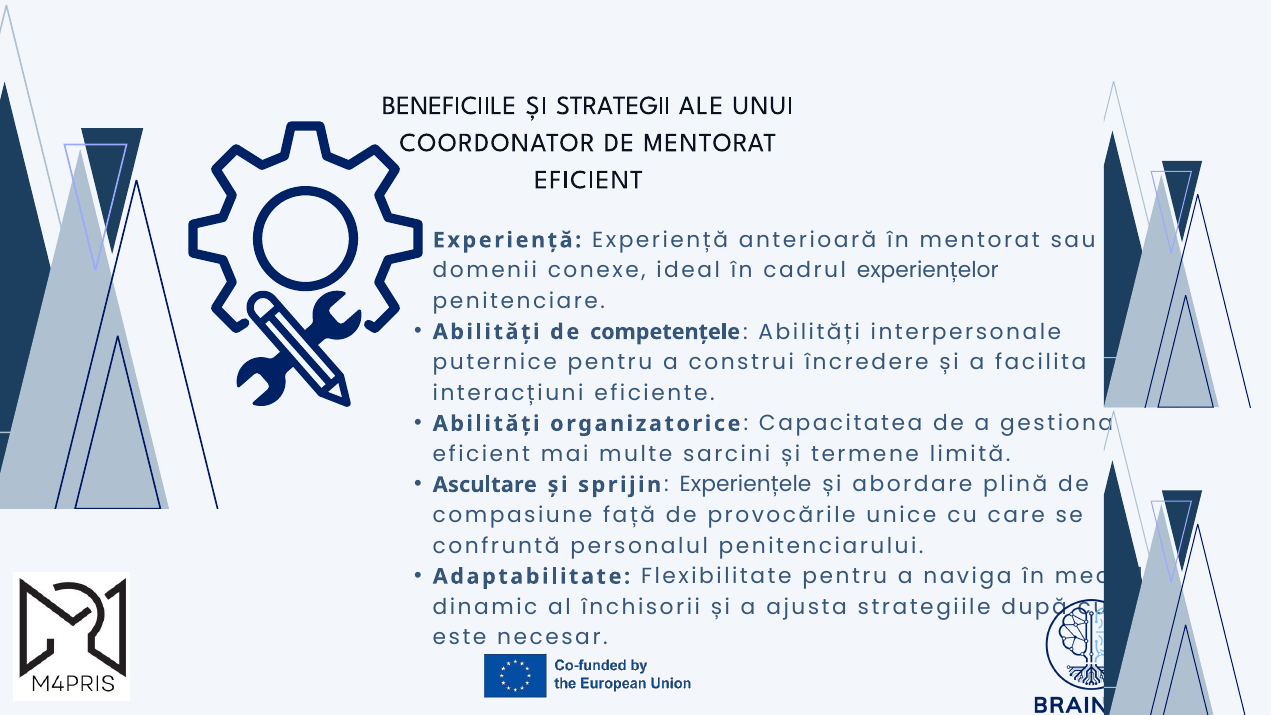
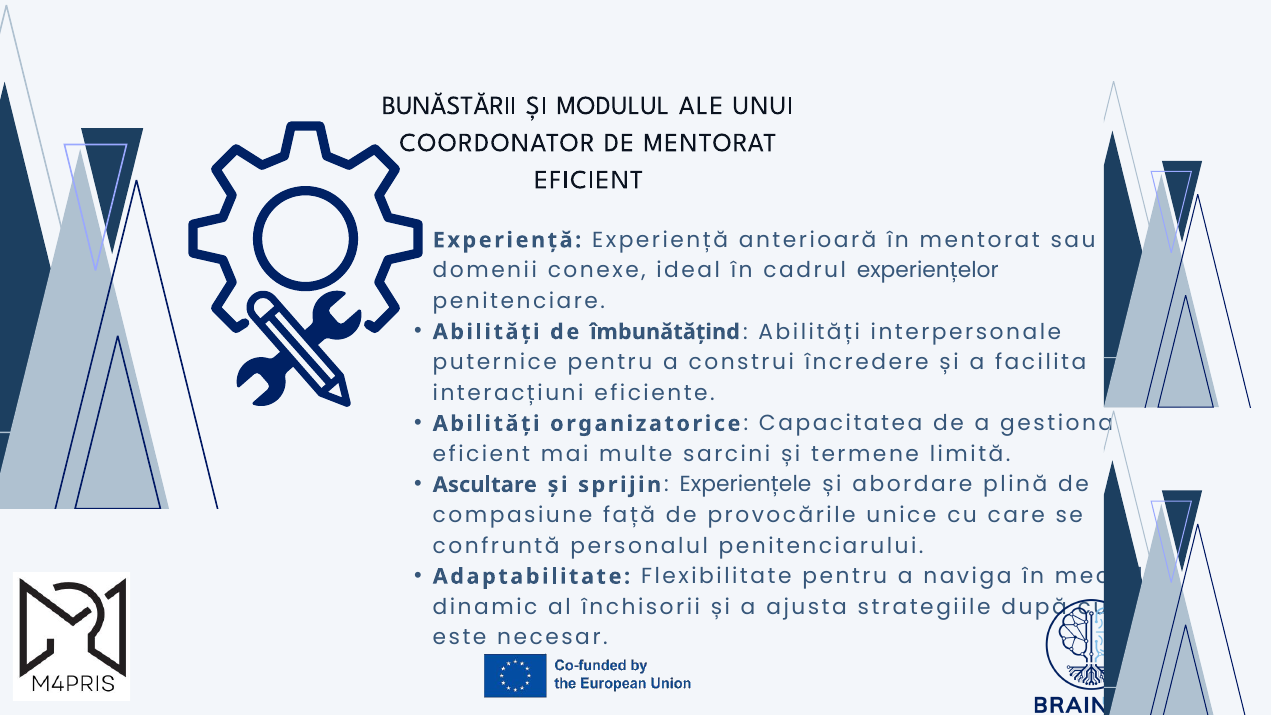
BENEFICIILE: BENEFICIILE -> BUNĂSTĂRII (449, 105)
STRATEGII: STRATEGII -> MODULUL (613, 105)
competențele: competențele -> îmbunătățind (665, 332)
